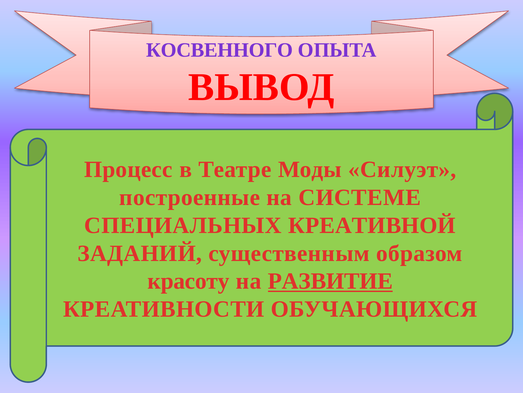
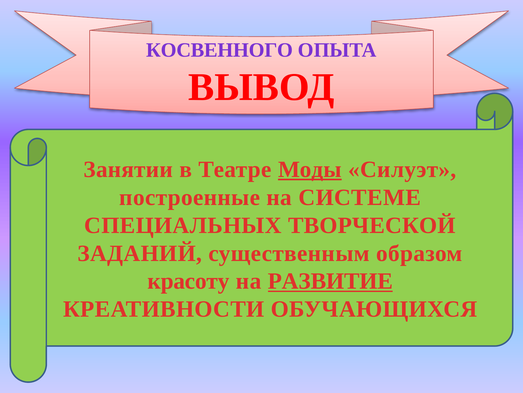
Процесс: Процесс -> Занятии (128, 169)
Моды underline: none -> present (310, 169)
КРЕАТИВНОЙ: КРЕАТИВНОЙ -> ТВОРЧЕСКОЙ (372, 225)
